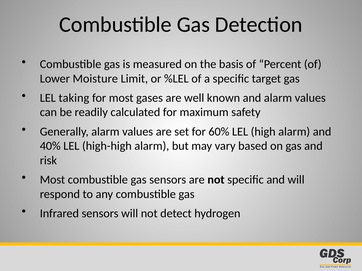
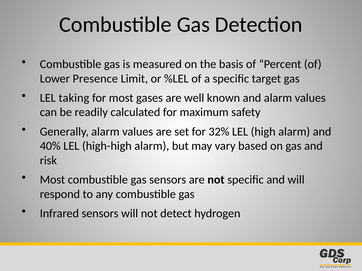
Moisture: Moisture -> Presence (95, 79)
60%: 60% -> 32% (219, 132)
